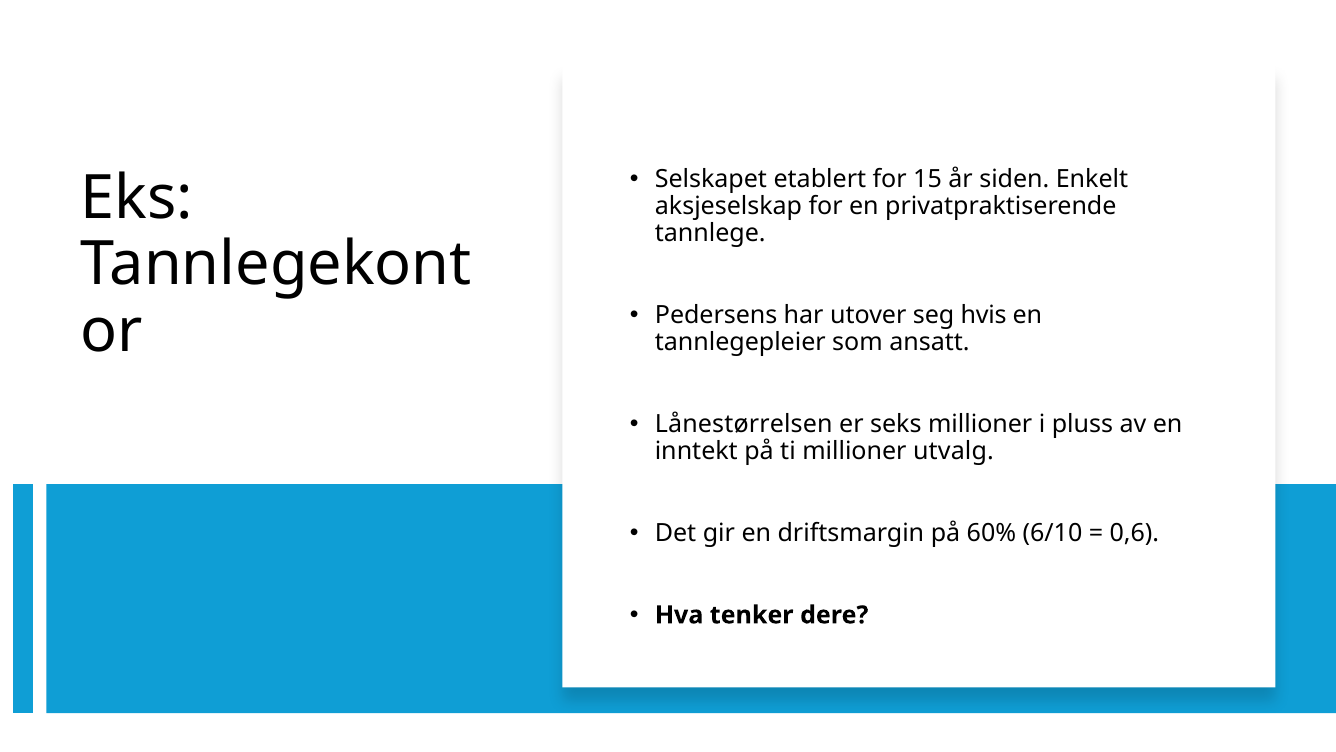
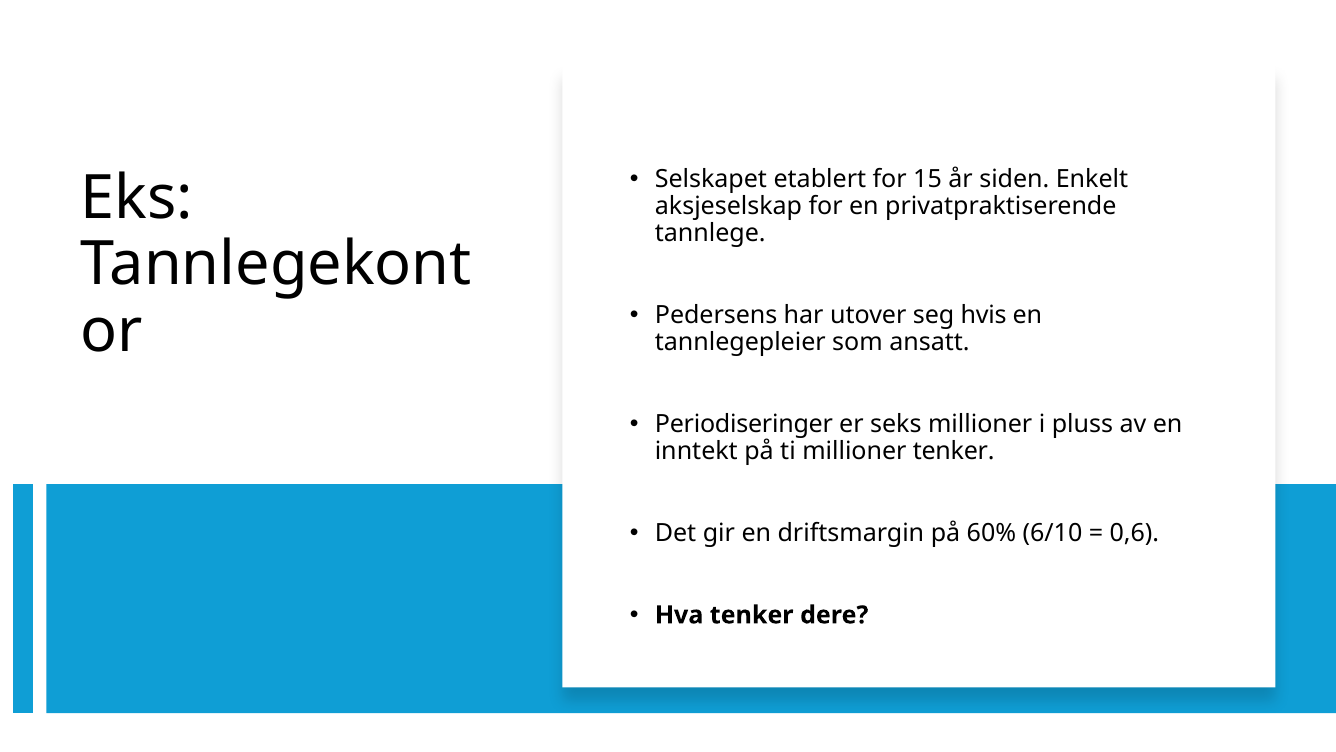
Lånestørrelsen: Lånestørrelsen -> Periodiseringer (744, 424)
millioner utvalg: utvalg -> tenker (954, 451)
